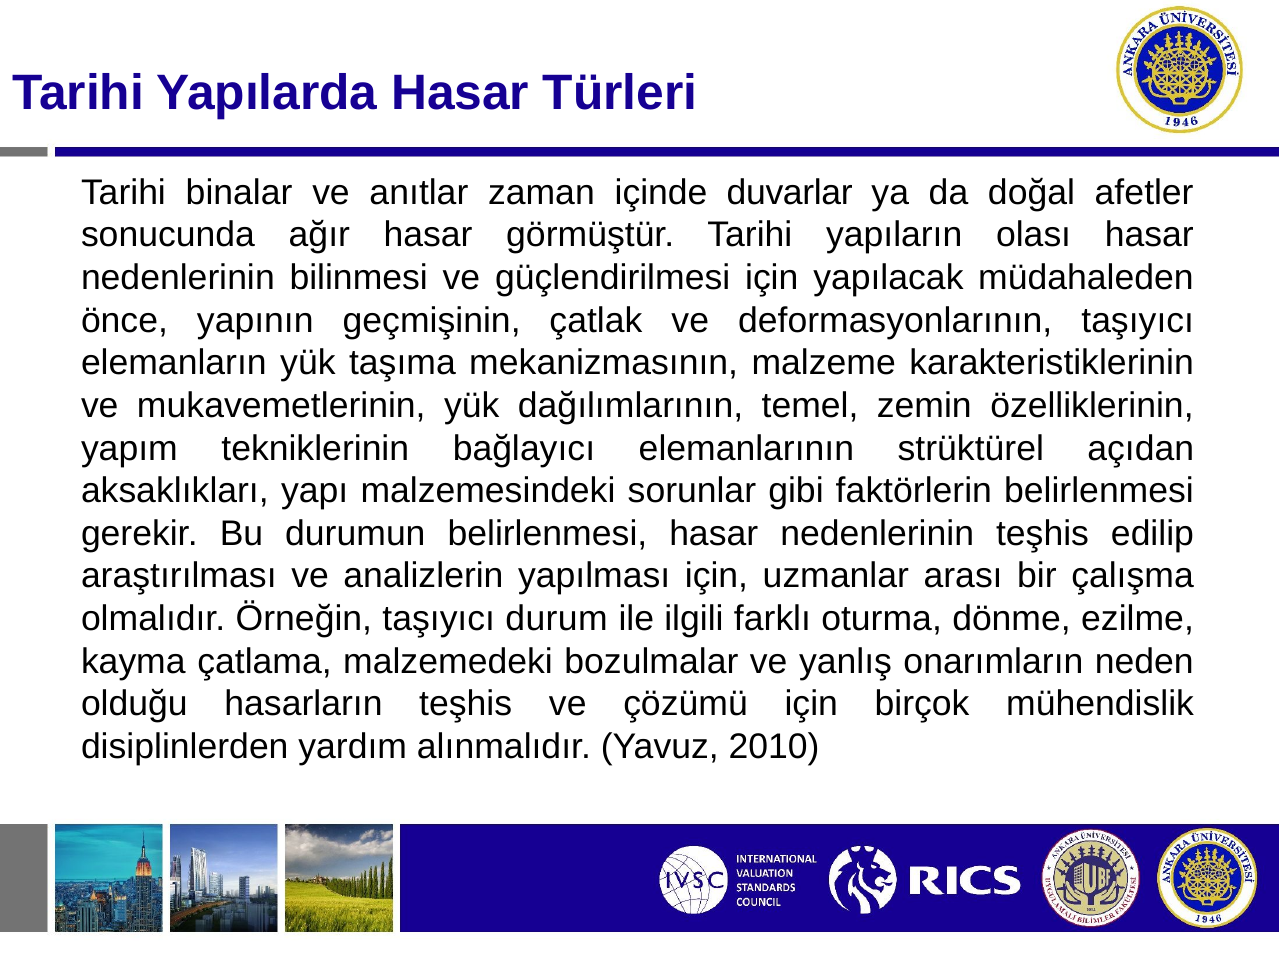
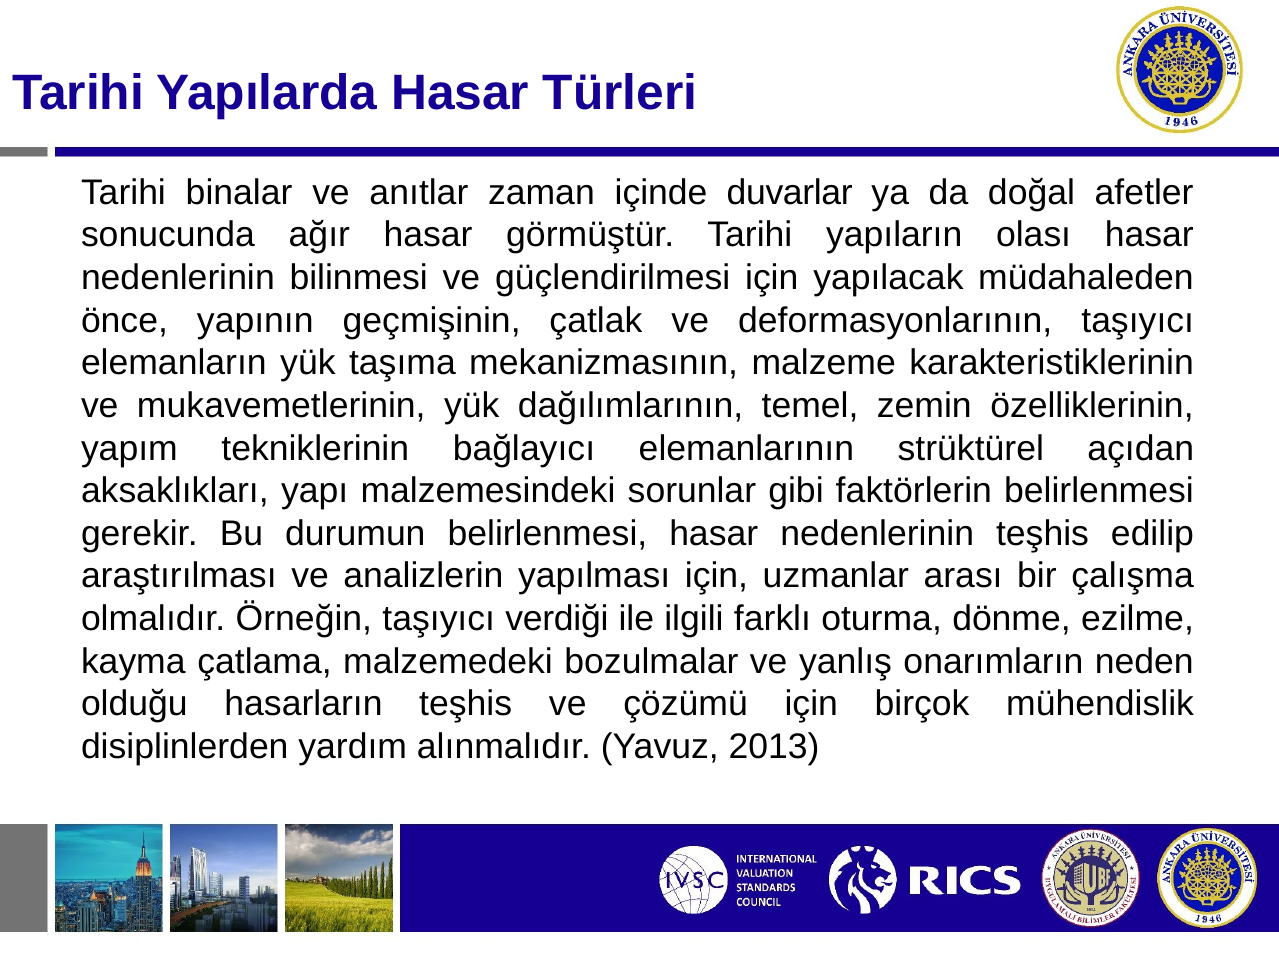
durum: durum -> verdiği (557, 619)
2010: 2010 -> 2013 (774, 747)
